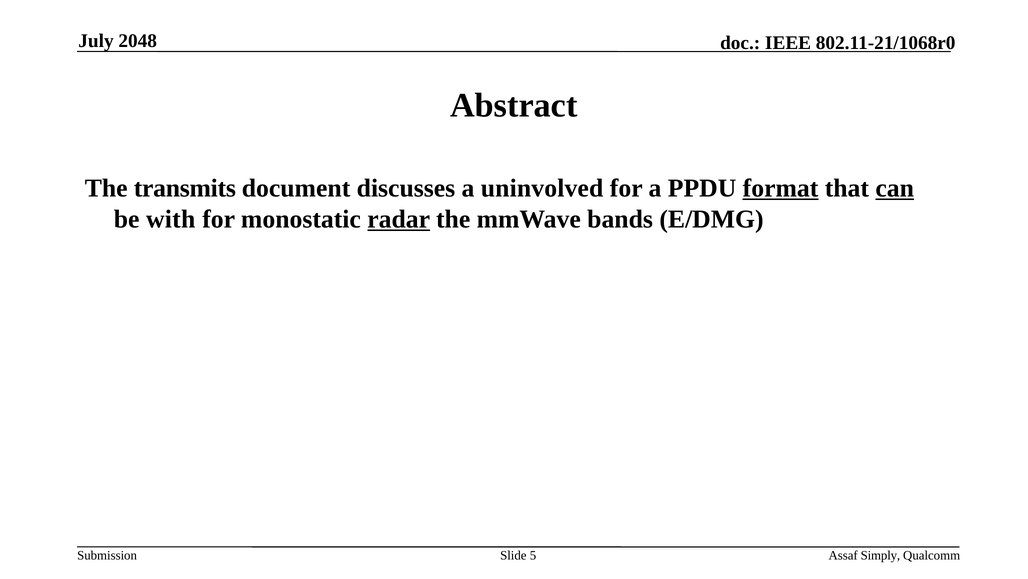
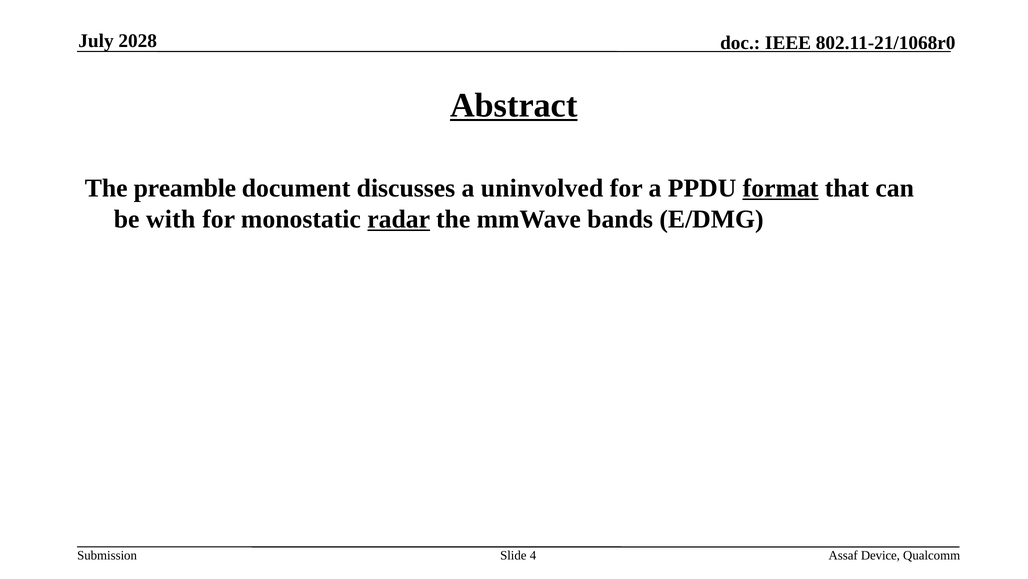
2048: 2048 -> 2028 (138, 41)
Abstract underline: none -> present (514, 105)
transmits: transmits -> preamble (185, 188)
can underline: present -> none (895, 188)
5: 5 -> 4 (533, 555)
Simply: Simply -> Device (880, 555)
